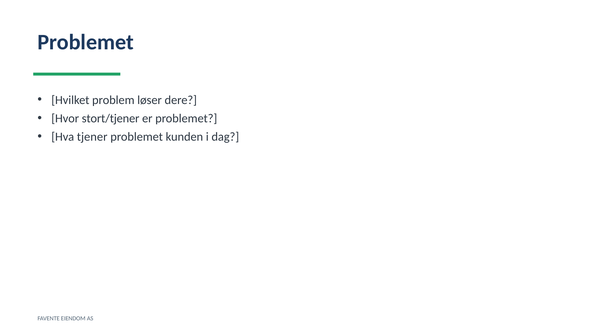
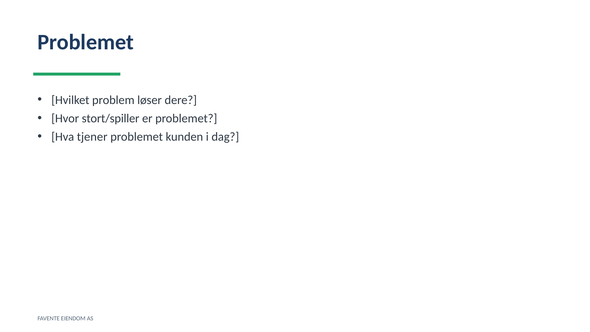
stort/tjener: stort/tjener -> stort/spiller (111, 118)
